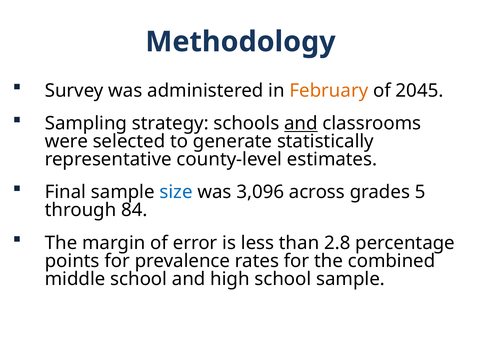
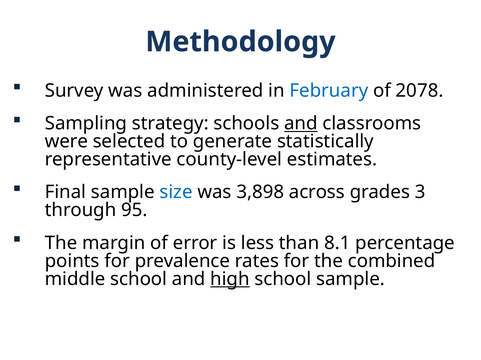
February colour: orange -> blue (329, 91)
2045: 2045 -> 2078 (420, 91)
3,096: 3,096 -> 3,898 (260, 193)
5: 5 -> 3 (420, 193)
84: 84 -> 95 (134, 211)
2.8: 2.8 -> 8.1 (337, 243)
high underline: none -> present (230, 279)
